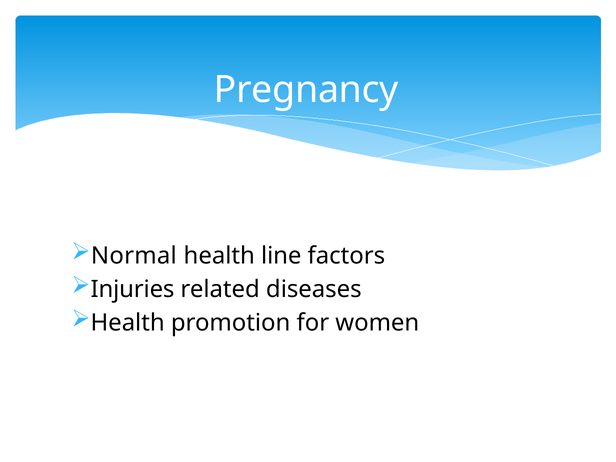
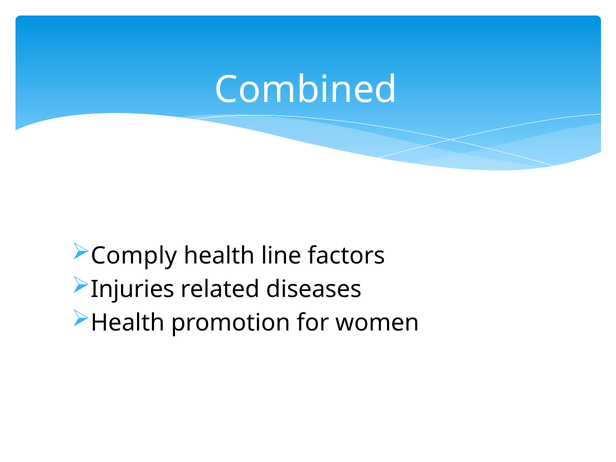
Pregnancy: Pregnancy -> Combined (306, 90)
Normal: Normal -> Comply (134, 256)
